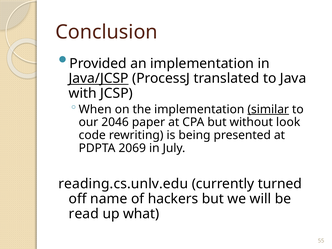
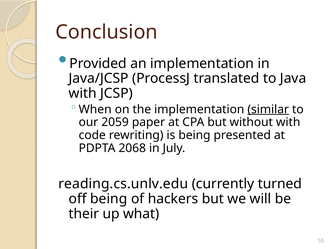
Java/JCSP underline: present -> none (99, 78)
2046: 2046 -> 2059 (115, 122)
without look: look -> with (288, 122)
2069: 2069 -> 2068 (132, 148)
off name: name -> being (109, 199)
read: read -> their (84, 214)
